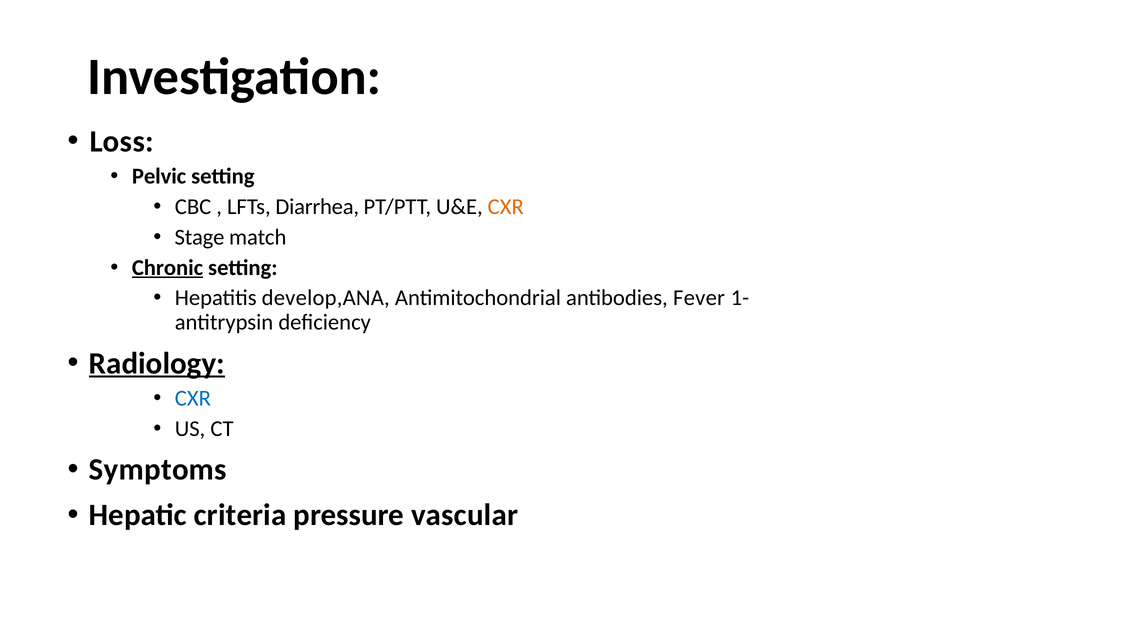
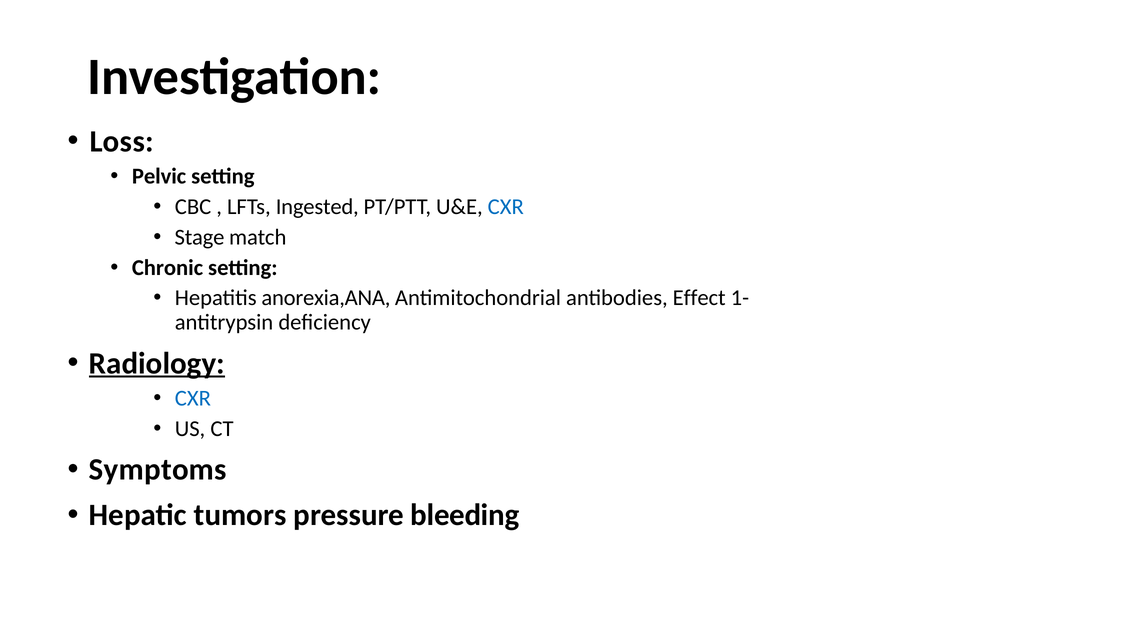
Diarrhea: Diarrhea -> Ingested (317, 207)
CXR colour: orange -> blue (506, 207)
Chronic underline: present -> none (168, 268)
develop,ANA: develop,ANA -> anorexia,ANA (326, 298)
Fever: Fever -> Effect (699, 298)
criteria: criteria -> tumors (240, 515)
vascular: vascular -> bleeding (465, 515)
